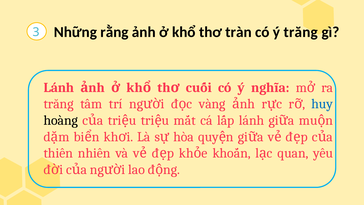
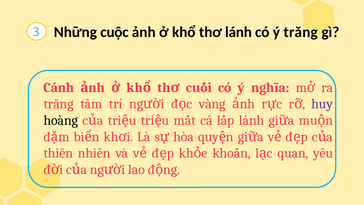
rằng: rằng -> cuộc (115, 32)
thơ tràn: tràn -> lánh (239, 32)
Lánh: Lánh -> Cánh (59, 87)
huy colour: blue -> purple (322, 104)
